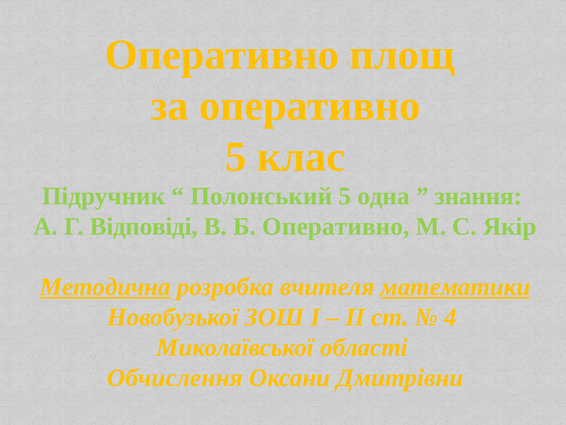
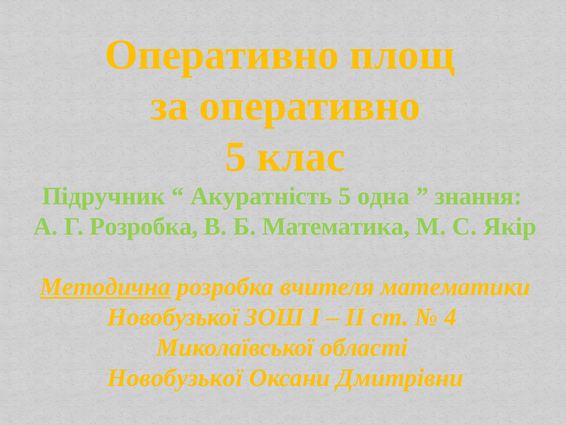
Полонський: Полонський -> Акуратність (261, 196)
Г Відповіді: Відповіді -> Розробка (144, 226)
Б Оперативно: Оперативно -> Математика (336, 226)
математики underline: present -> none (456, 287)
Обчислення: Обчислення -> Новобузької (175, 377)
